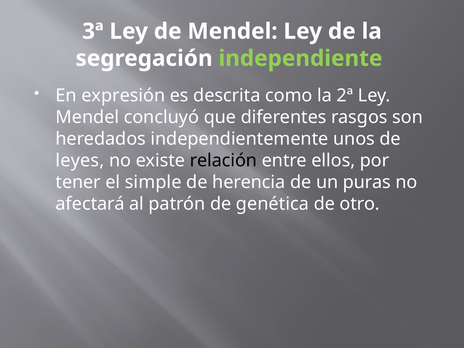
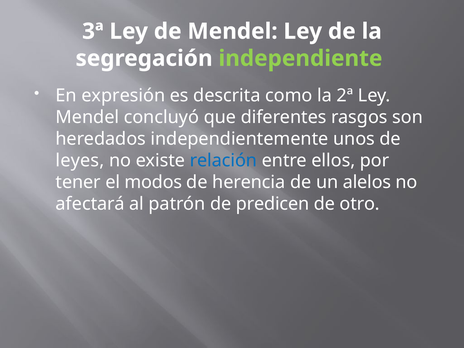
relación colour: black -> blue (223, 161)
simple: simple -> modos (153, 182)
puras: puras -> alelos (367, 182)
genética: genética -> predicen (273, 204)
